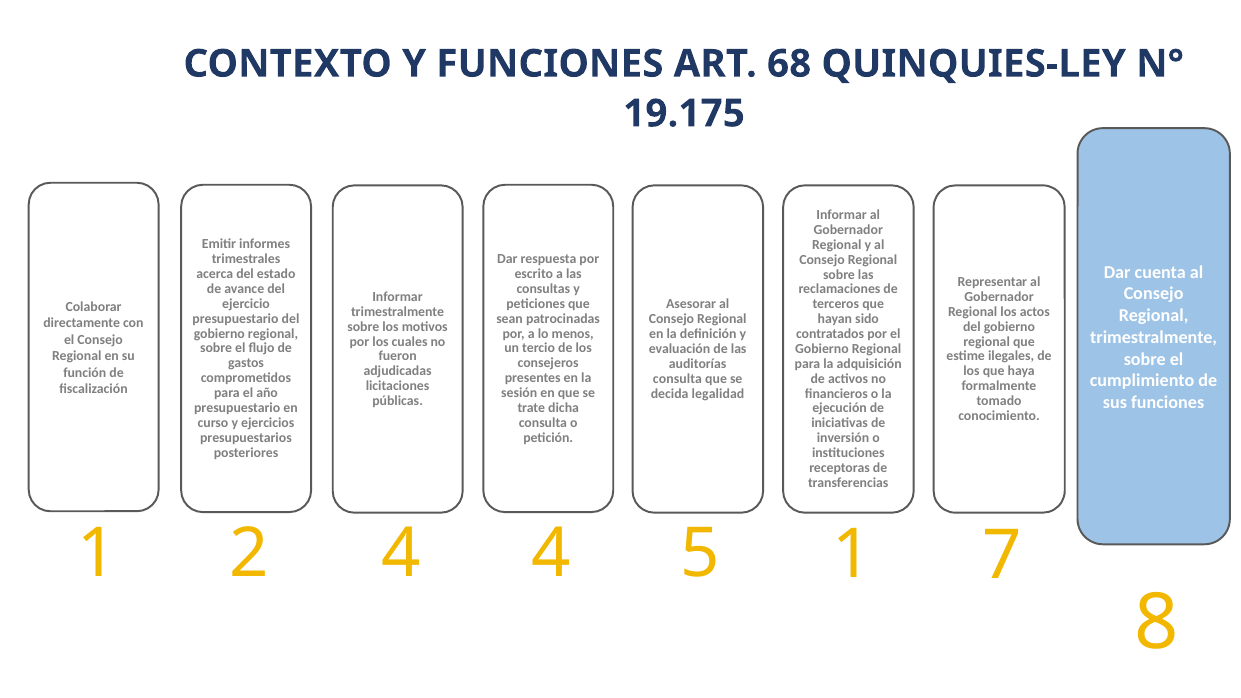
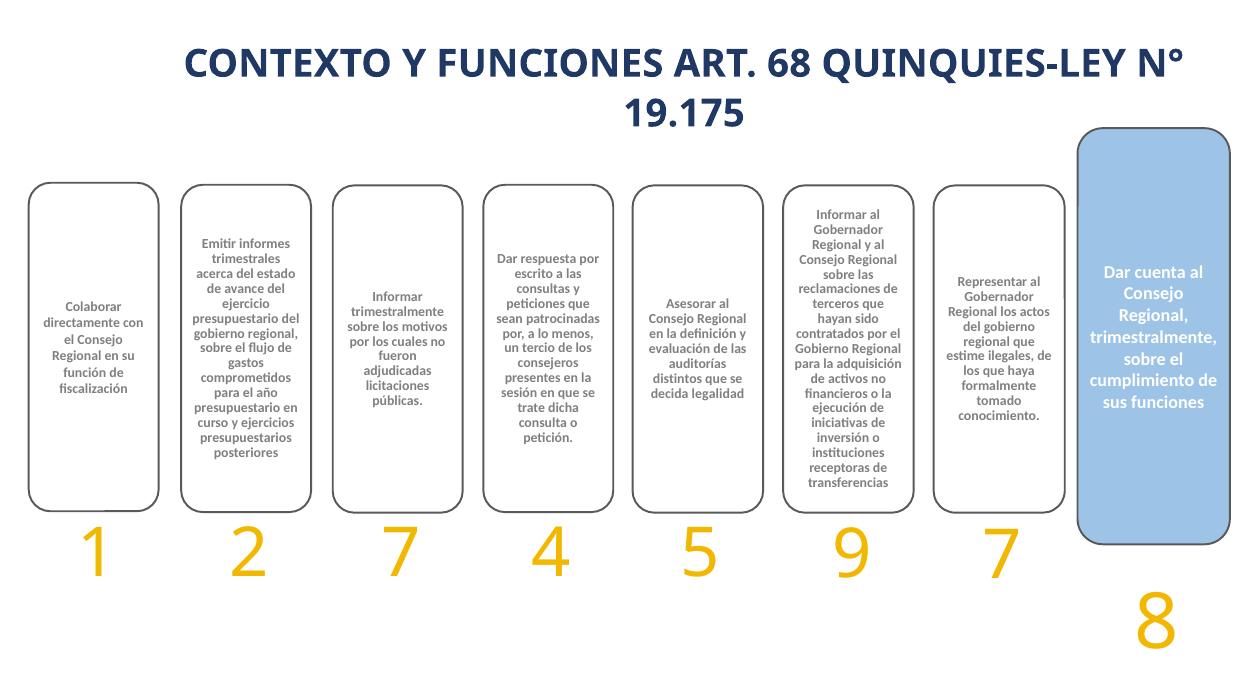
consulta: consulta -> distintos (678, 379)
2 4: 4 -> 7 (401, 554)
5 1: 1 -> 9 (852, 555)
